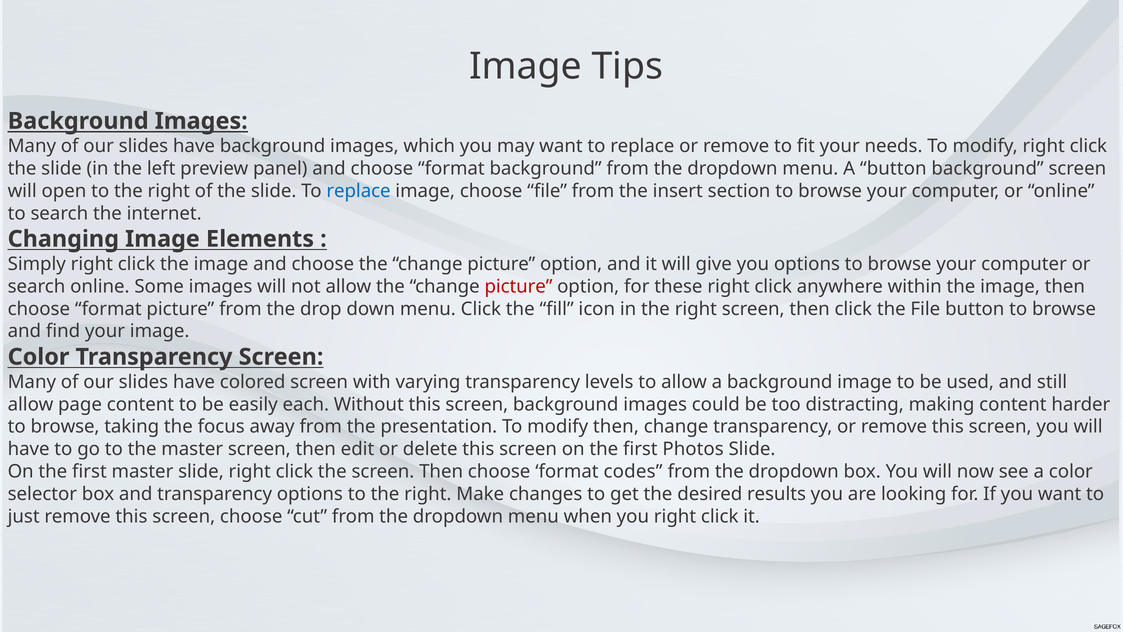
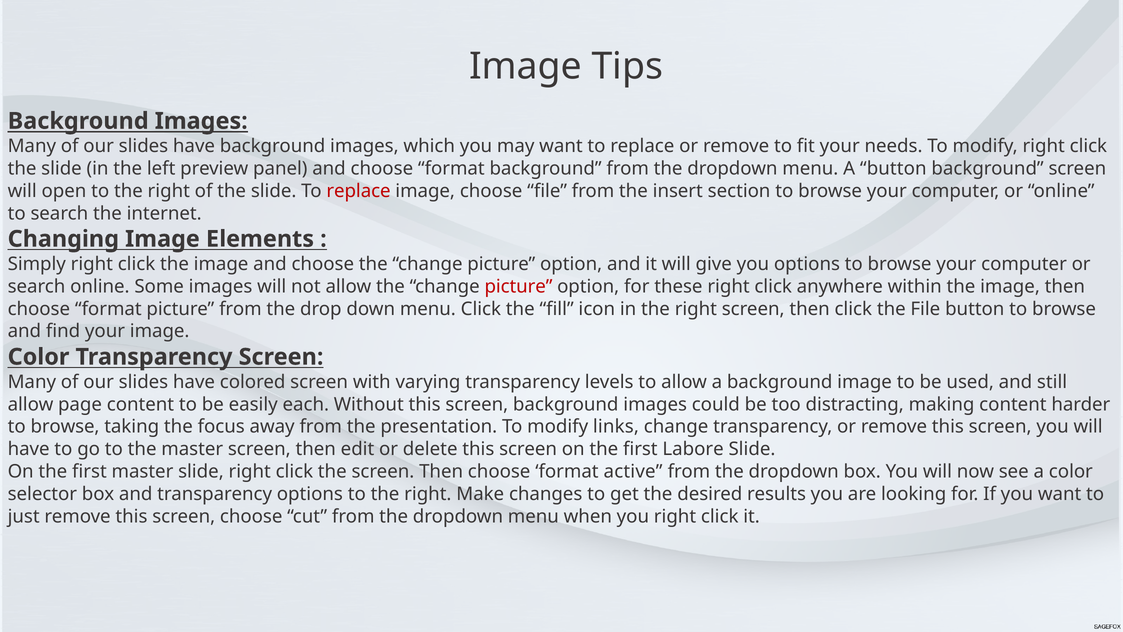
replace colour: blue -> red (359, 191)
modify then: then -> links (616, 427)
Photos: Photos -> Labore (693, 449)
codes: codes -> active (633, 471)
